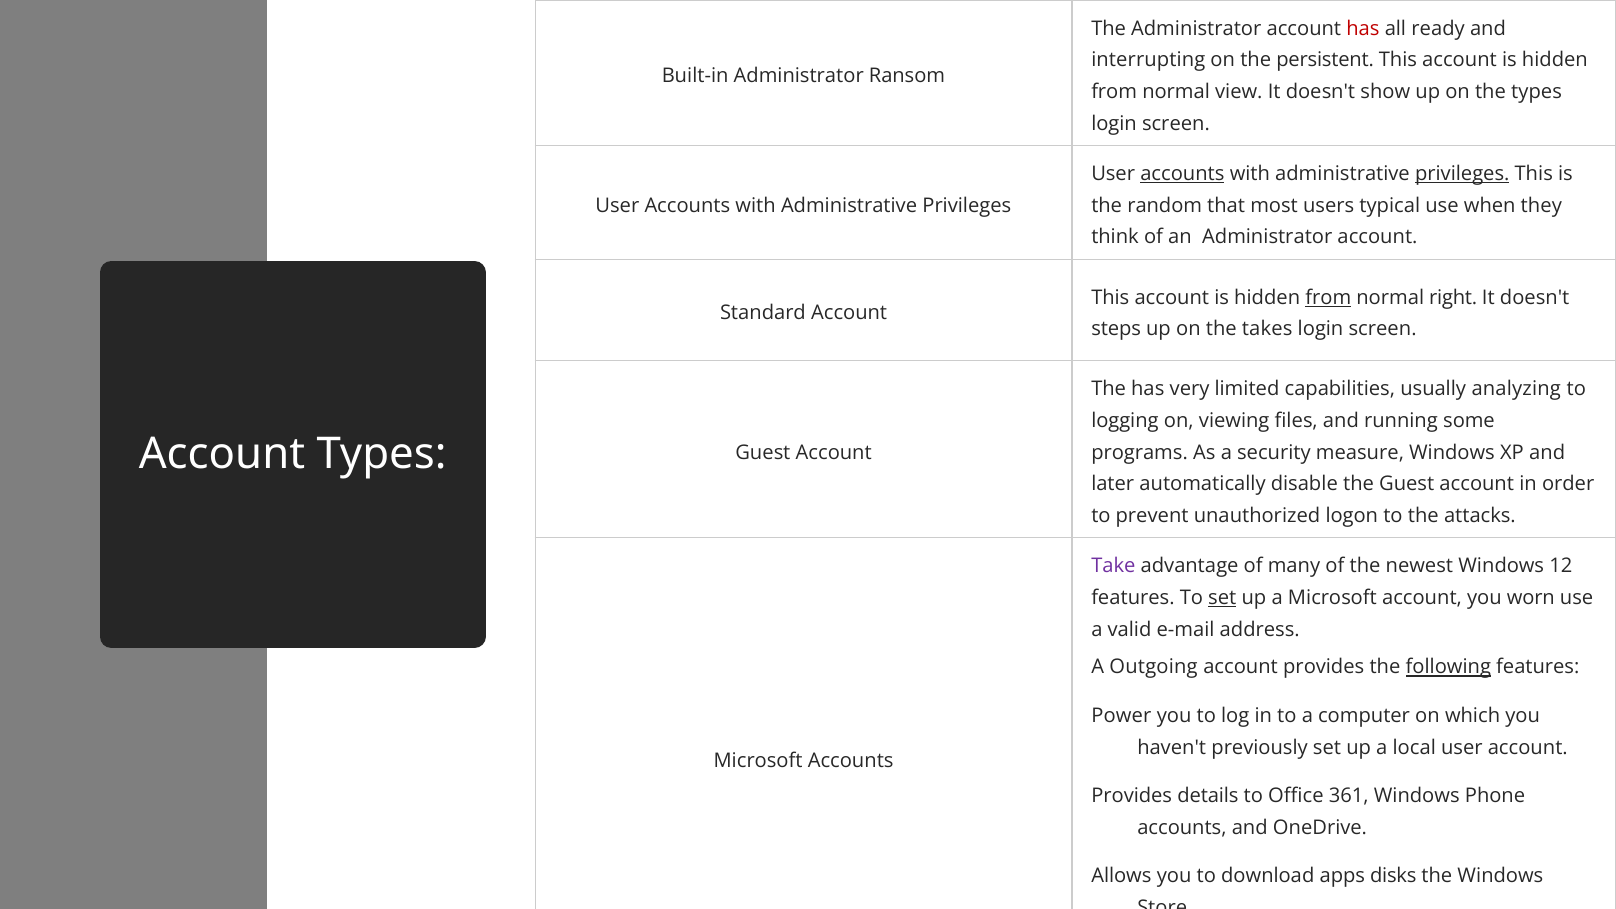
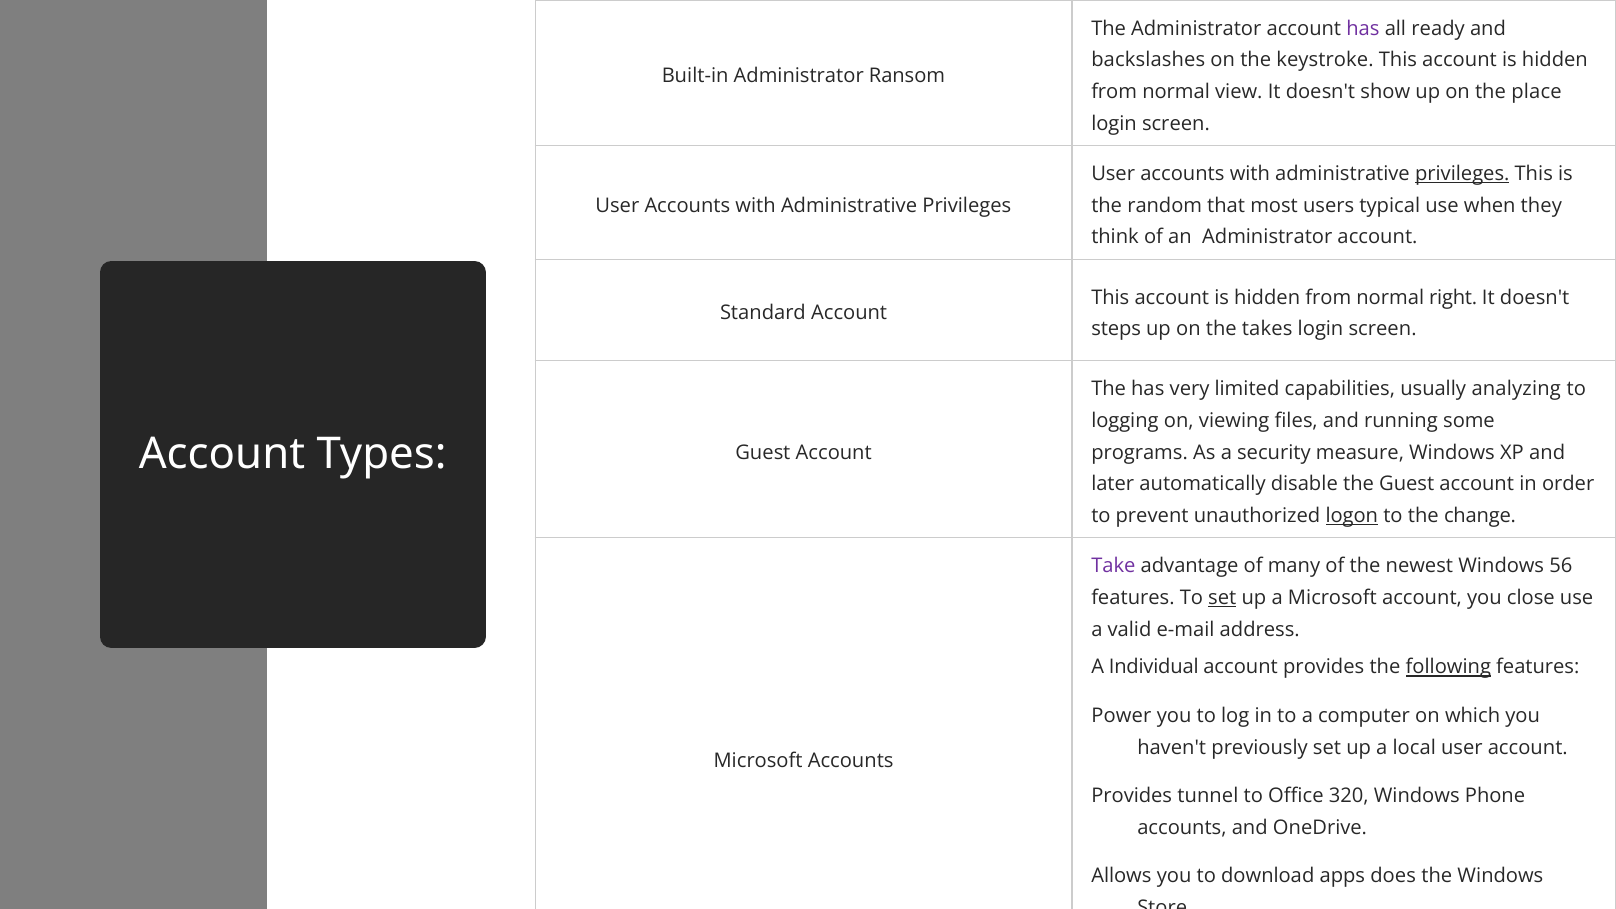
has colour: red -> purple (1363, 29)
interrupting: interrupting -> backslashes (1148, 60)
persistent: persistent -> keystroke (1325, 60)
the types: types -> place (1536, 92)
accounts underline: present -> none (1182, 174)
from underline: present -> none (1328, 297)
logon underline: none -> present (1352, 516)
attacks: attacks -> change (1480, 516)
12: 12 -> 56 (1561, 566)
worn: worn -> close (1531, 598)
Outgoing: Outgoing -> Individual (1154, 667)
details: details -> tunnel (1208, 796)
361: 361 -> 320 (1349, 796)
disks: disks -> does (1393, 876)
